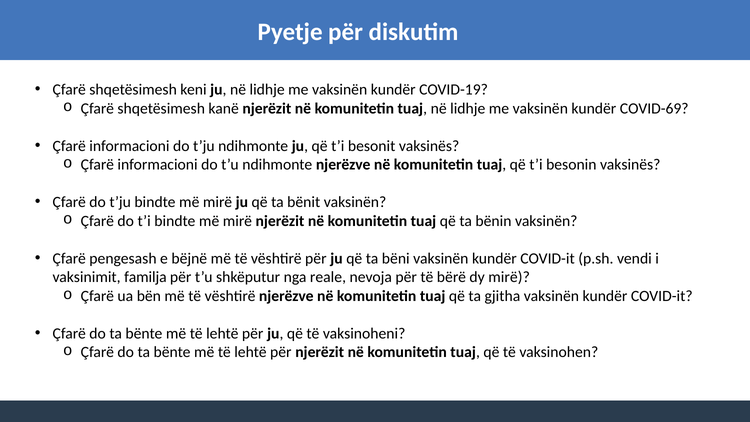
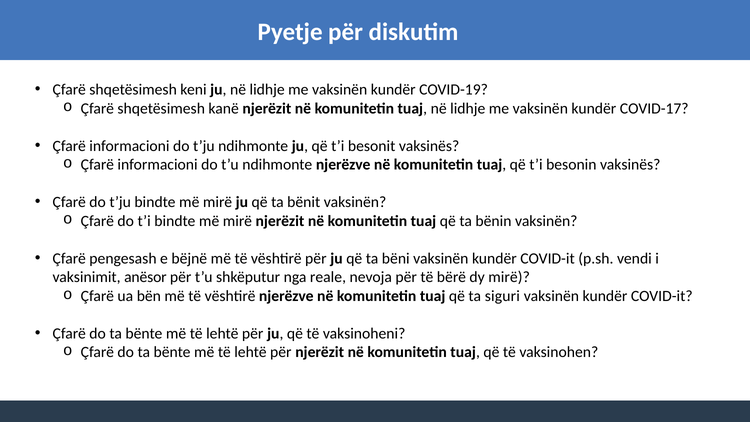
COVID-69: COVID-69 -> COVID-17 (654, 108)
familja: familja -> anësor (145, 277)
gjitha: gjitha -> siguri (502, 296)
